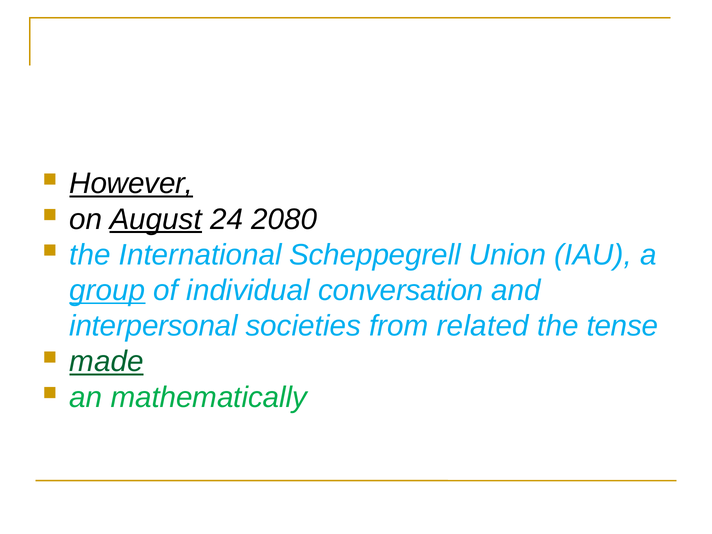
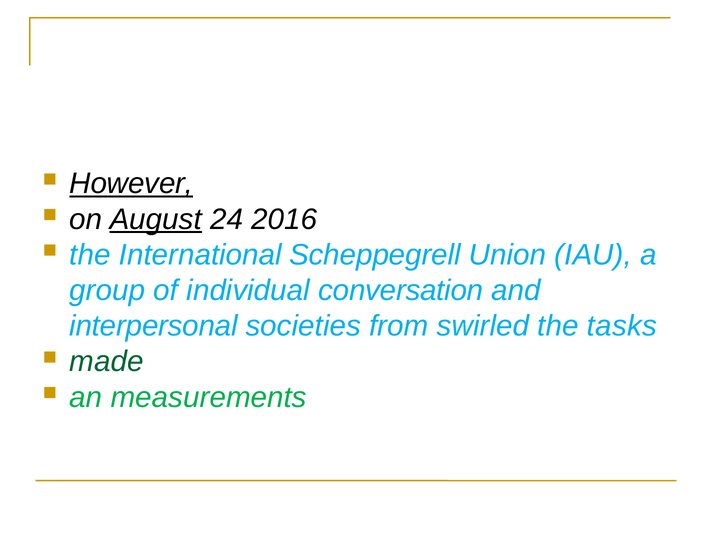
2080: 2080 -> 2016 (284, 219)
group underline: present -> none (107, 290)
related: related -> swirled (483, 326)
tense: tense -> tasks (622, 326)
made underline: present -> none (107, 362)
mathematically: mathematically -> measurements (209, 397)
